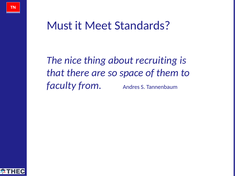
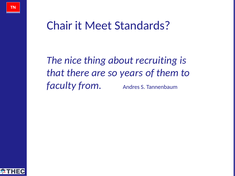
Must: Must -> Chair (60, 25)
space: space -> years (131, 73)
